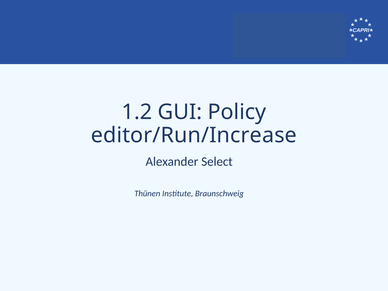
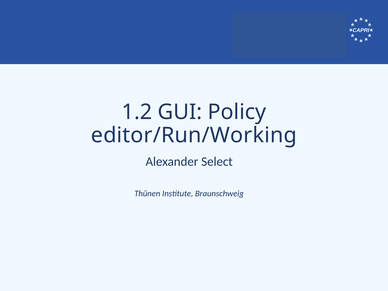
editor/Run/Increase: editor/Run/Increase -> editor/Run/Working (194, 135)
